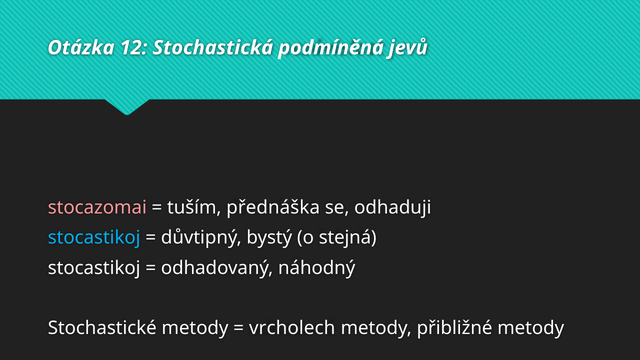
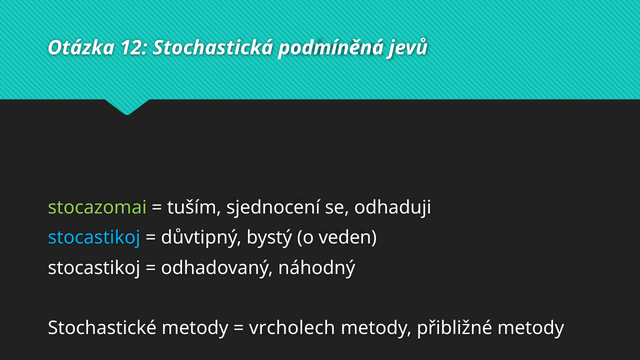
stocazomai colour: pink -> light green (97, 208)
přednáška: přednáška -> sjednocení (273, 208)
stejná: stejná -> veden (348, 238)
